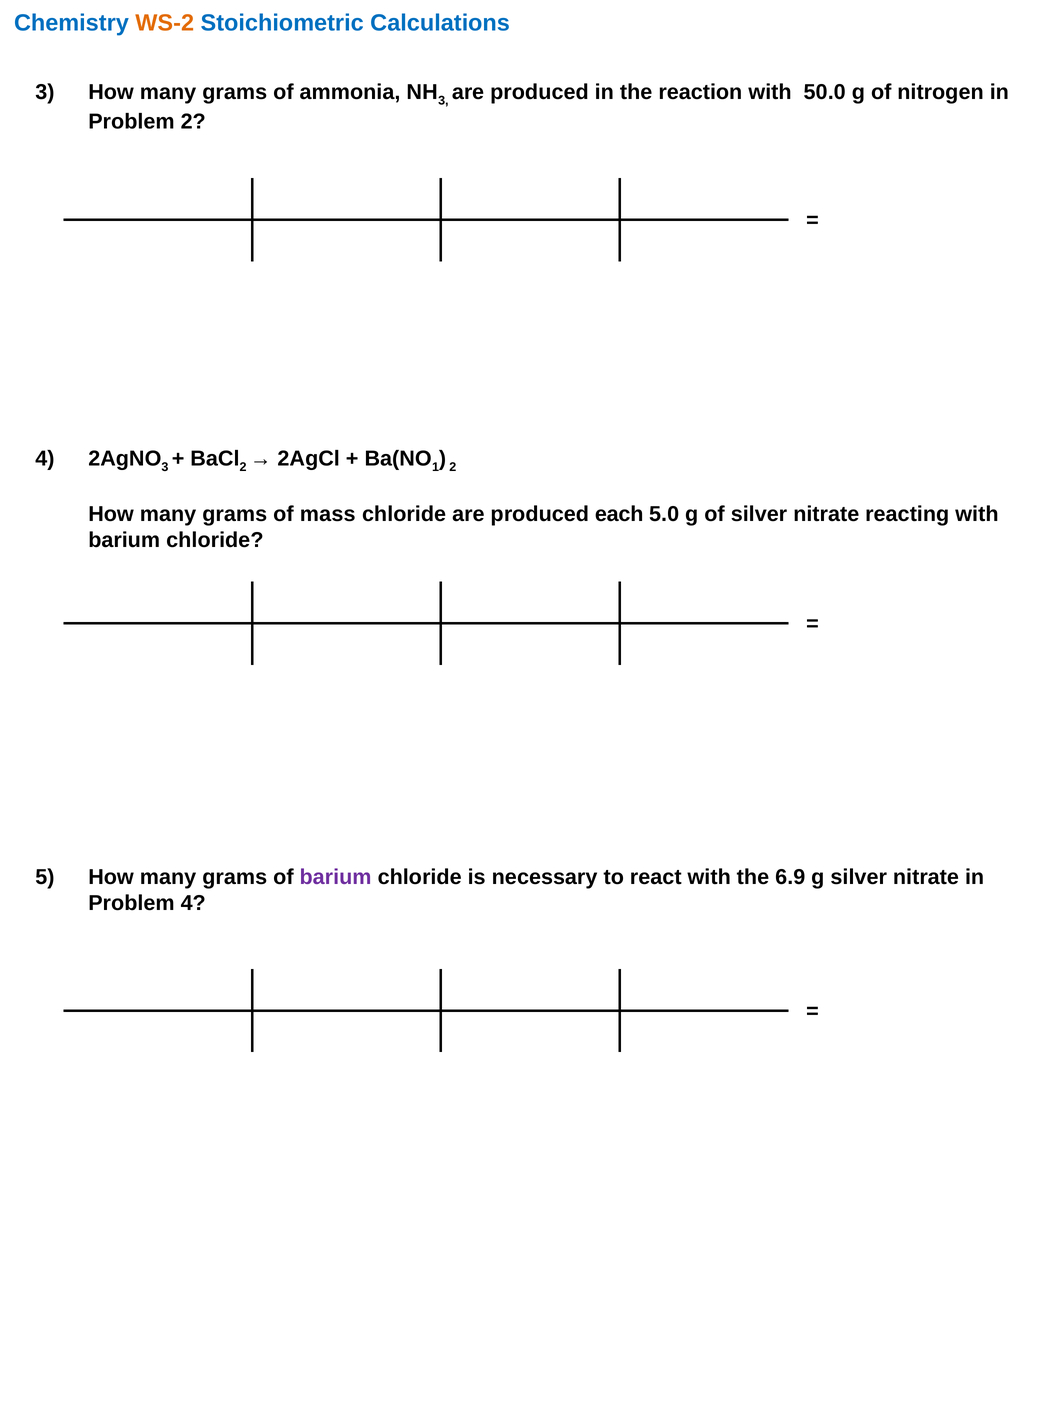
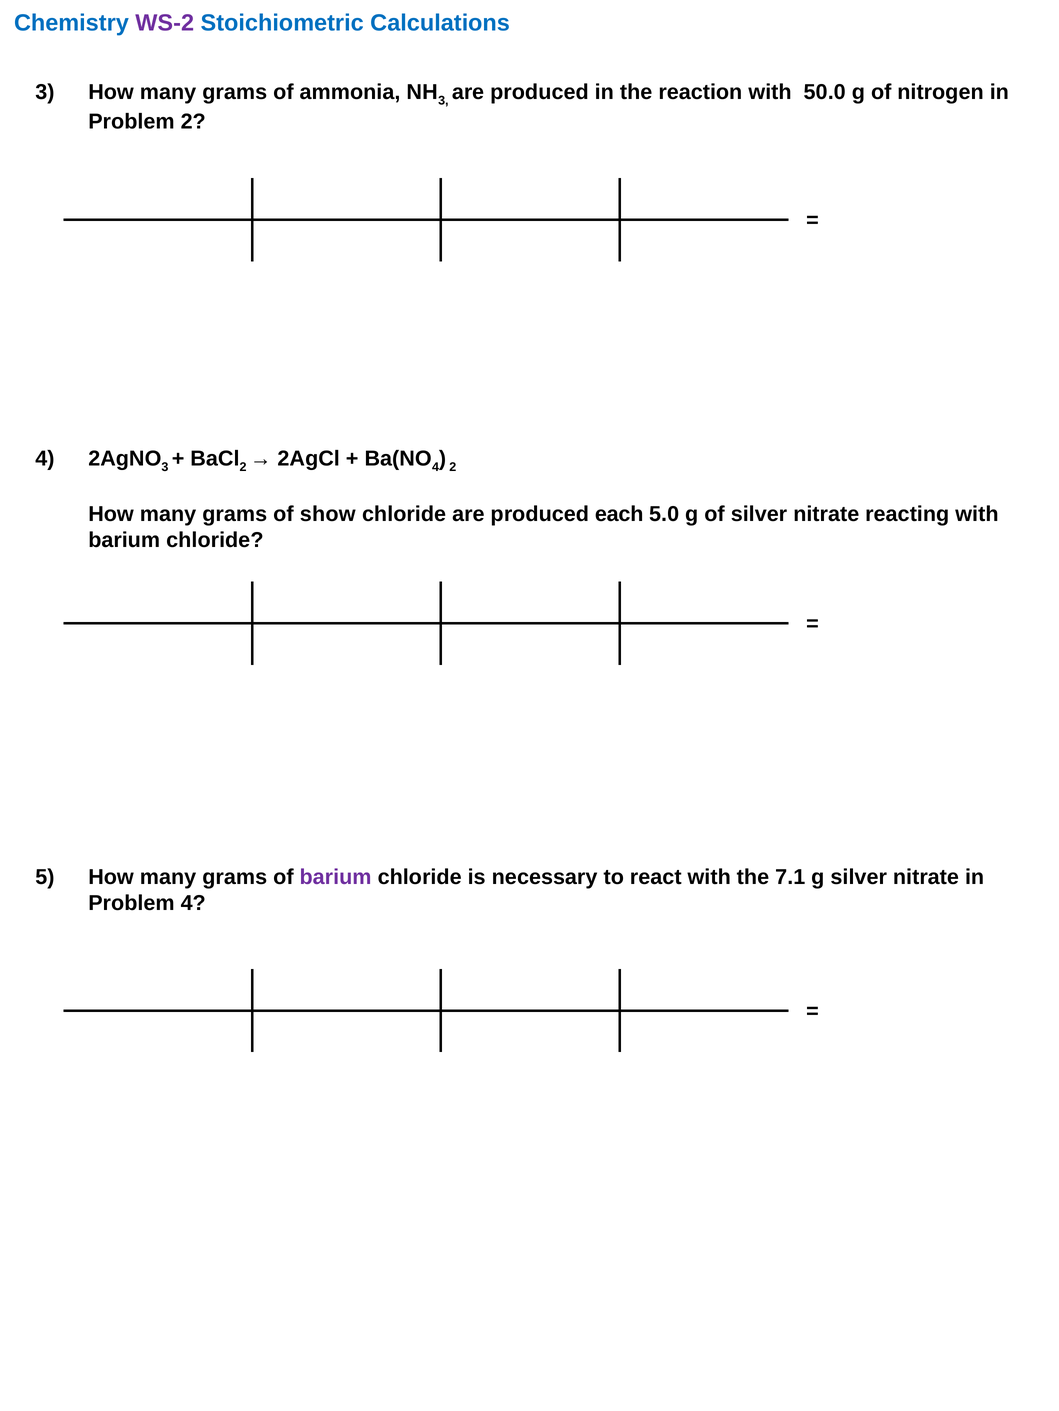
WS-2 colour: orange -> purple (165, 23)
1: 1 -> 4 (436, 467)
mass: mass -> show (328, 515)
6.9: 6.9 -> 7.1 (790, 878)
